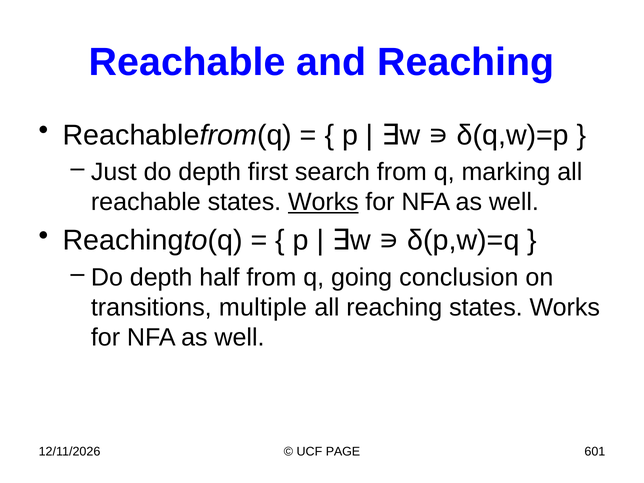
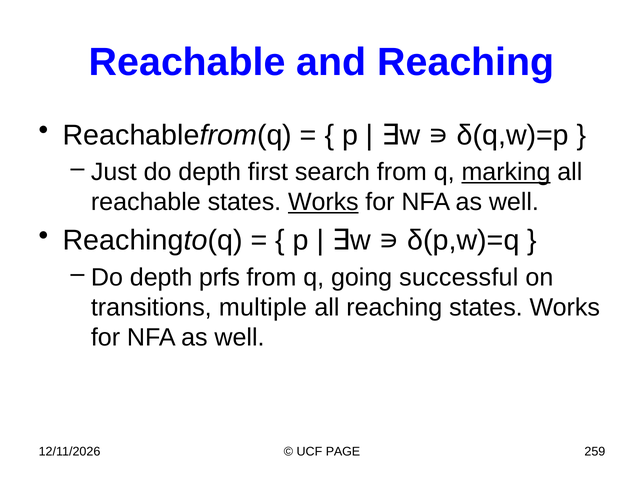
marking underline: none -> present (506, 172)
half: half -> prfs (219, 277)
conclusion: conclusion -> successful (459, 277)
601: 601 -> 259 (595, 451)
